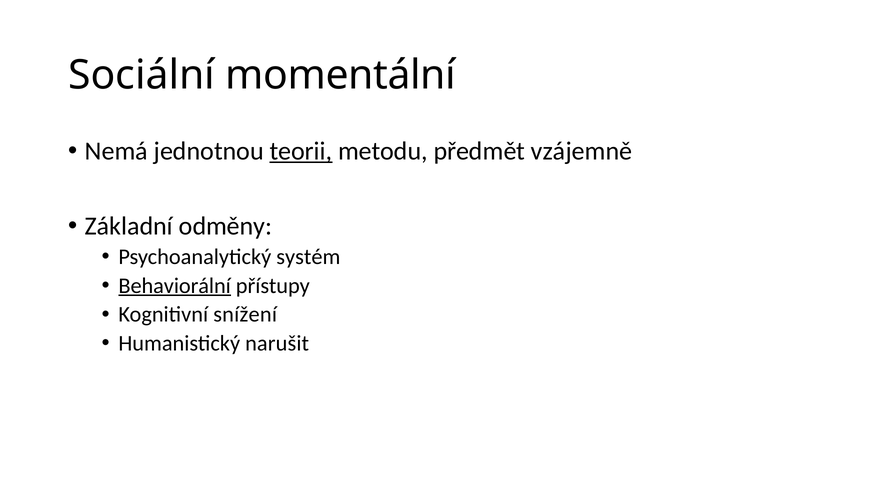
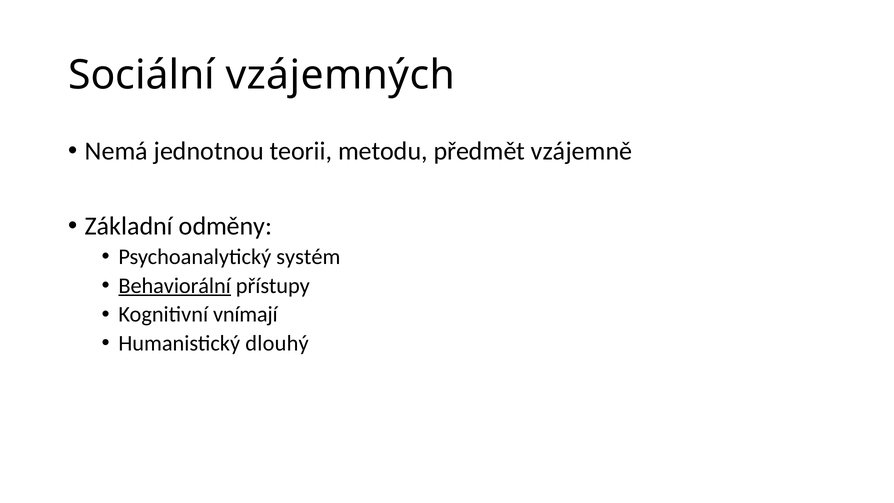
momentální: momentální -> vzájemných (340, 75)
teorii underline: present -> none (301, 151)
snížení: snížení -> vnímají (245, 314)
narušit: narušit -> dlouhý (277, 343)
